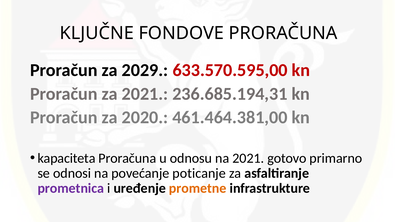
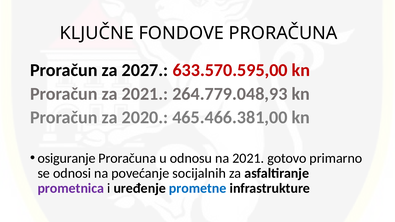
2029: 2029 -> 2027 (145, 70)
236.685.194,31: 236.685.194,31 -> 264.779.048,93 (230, 94)
461.464.381,00: 461.464.381,00 -> 465.466.381,00 (230, 118)
kapaciteta: kapaciteta -> osiguranje (66, 158)
poticanje: poticanje -> socijalnih (199, 173)
prometne colour: orange -> blue (198, 189)
